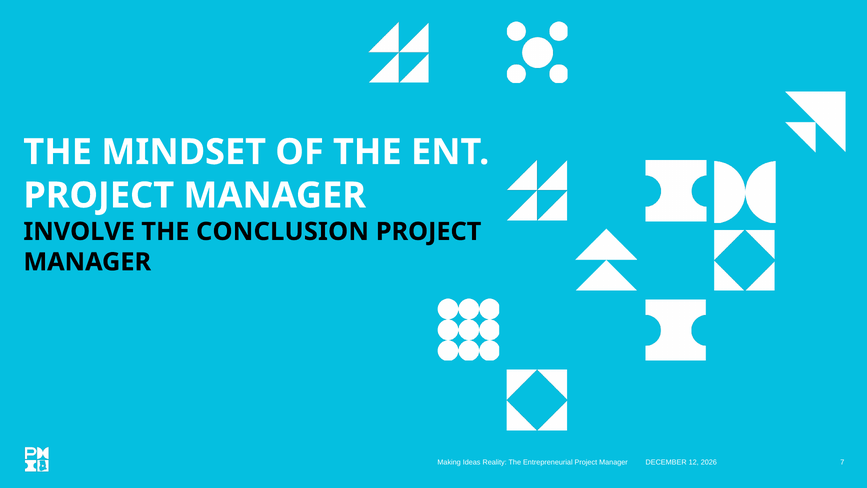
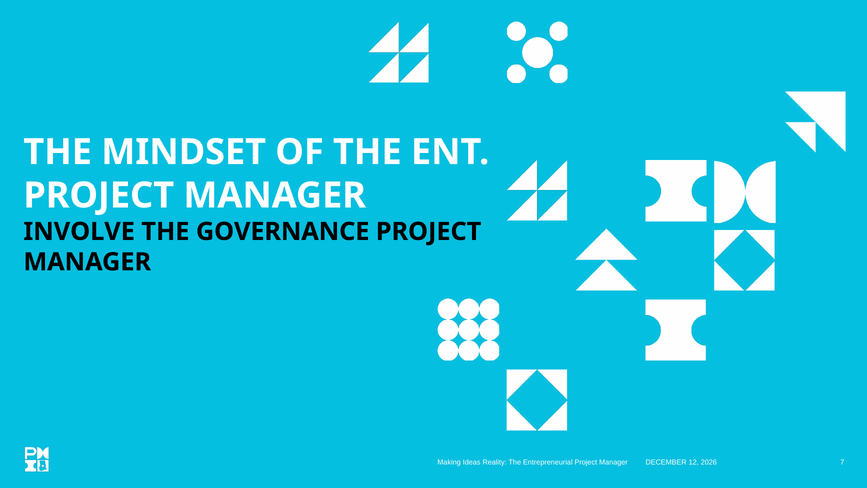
CONCLUSION: CONCLUSION -> GOVERNANCE (283, 231)
